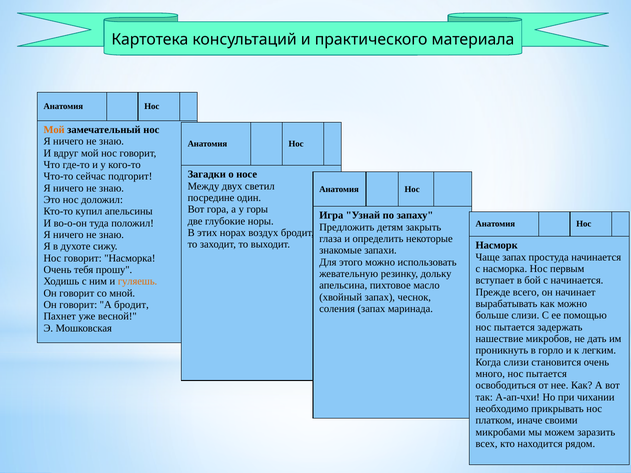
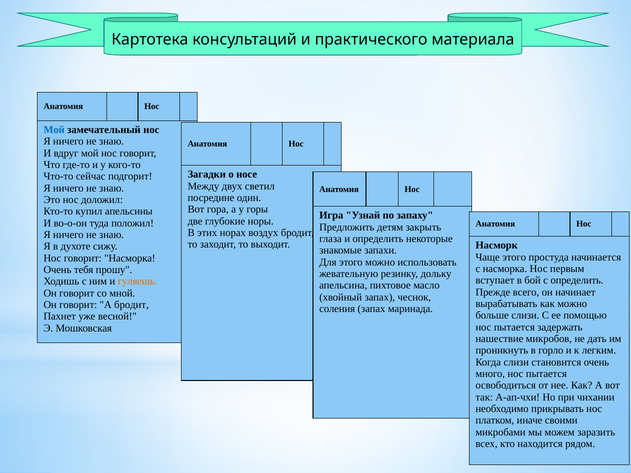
Мой colour: orange -> blue (54, 130)
Чаще запах: запах -> этого (514, 257)
с начинается: начинается -> определить (577, 281)
